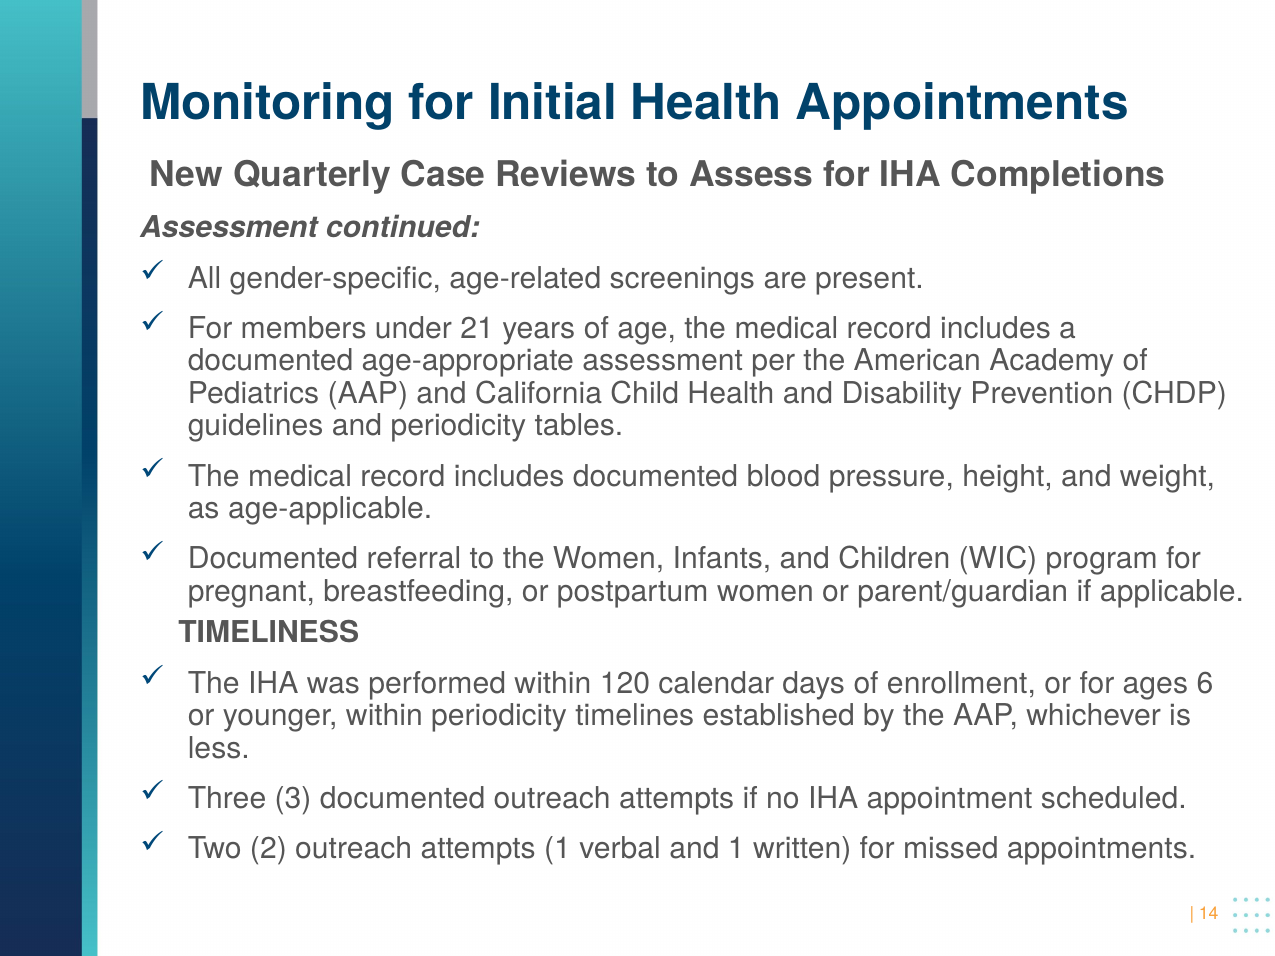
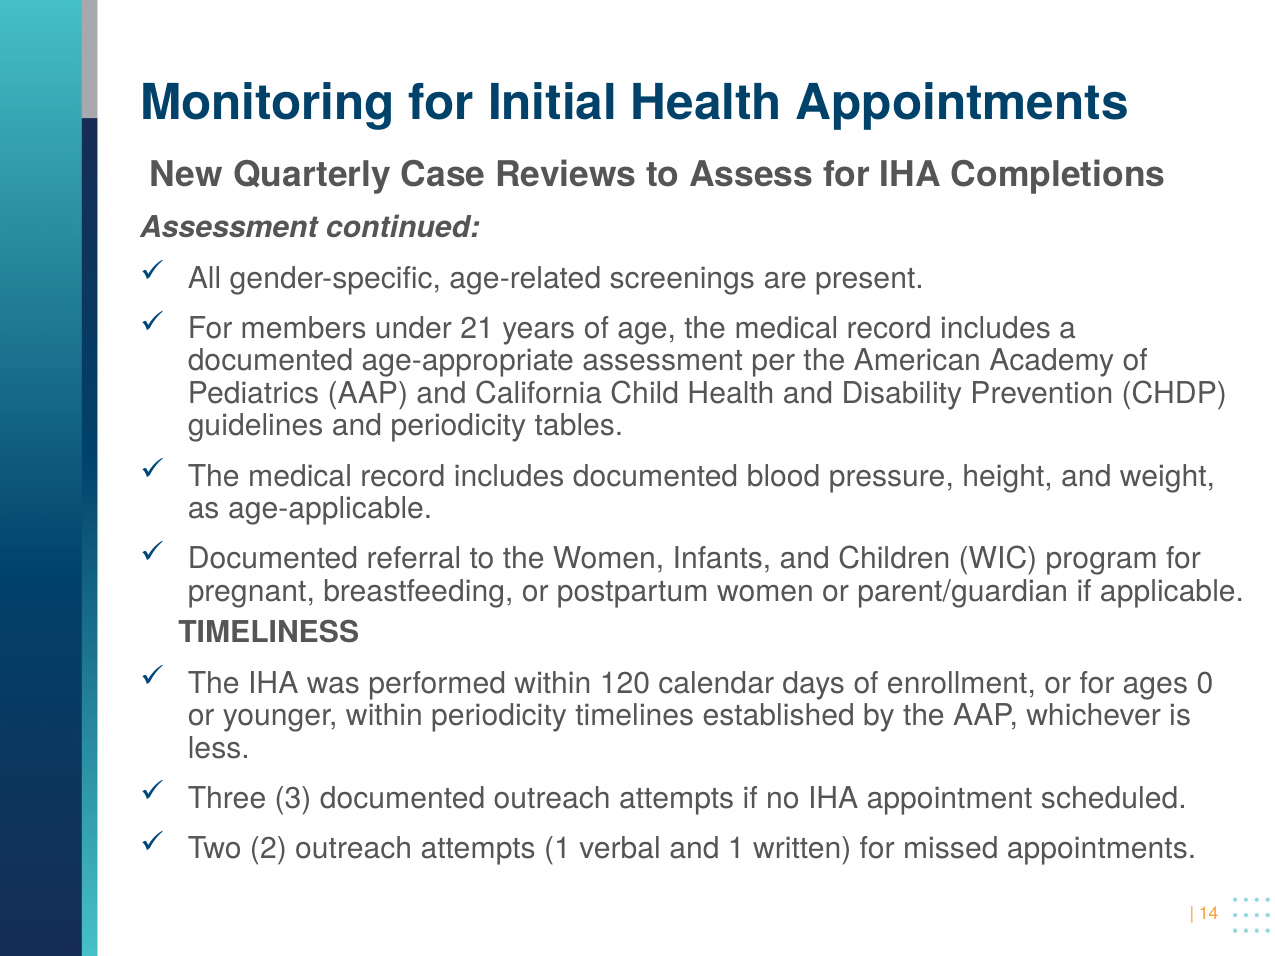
6: 6 -> 0 (1205, 683)
